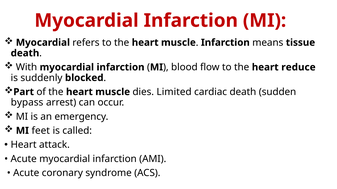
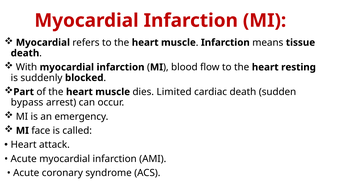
reduce: reduce -> resting (298, 67)
feet: feet -> face (41, 131)
